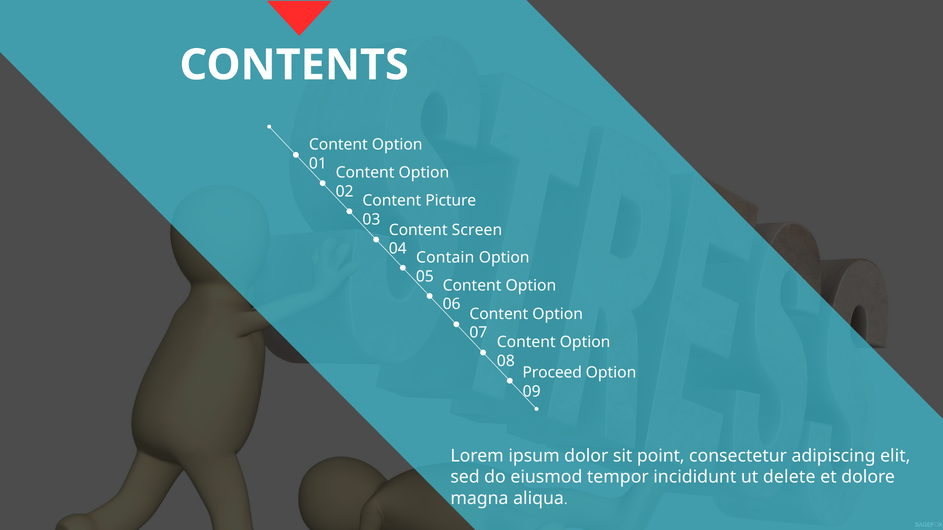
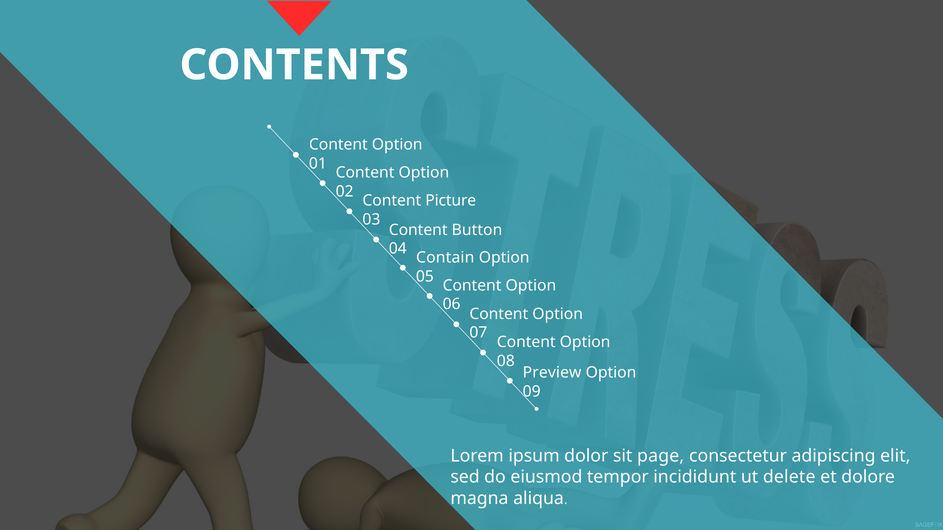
Screen: Screen -> Button (477, 230)
Proceed: Proceed -> Preview (552, 373)
point: point -> page (661, 456)
